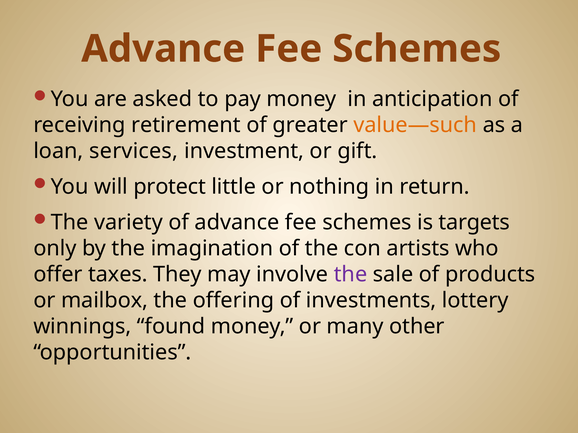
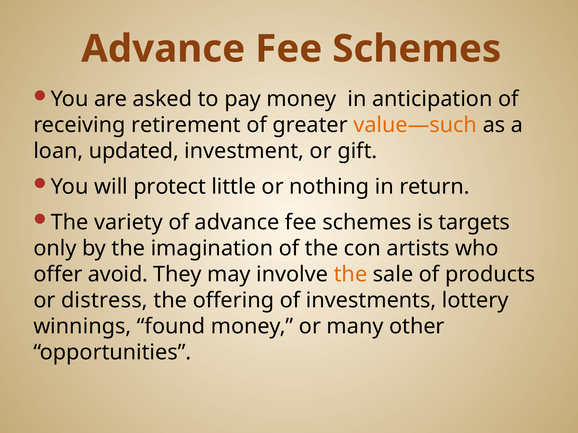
services: services -> updated (134, 151)
taxes: taxes -> avoid (118, 275)
the colour: purple -> orange (351, 275)
mailbox: mailbox -> distress (104, 301)
